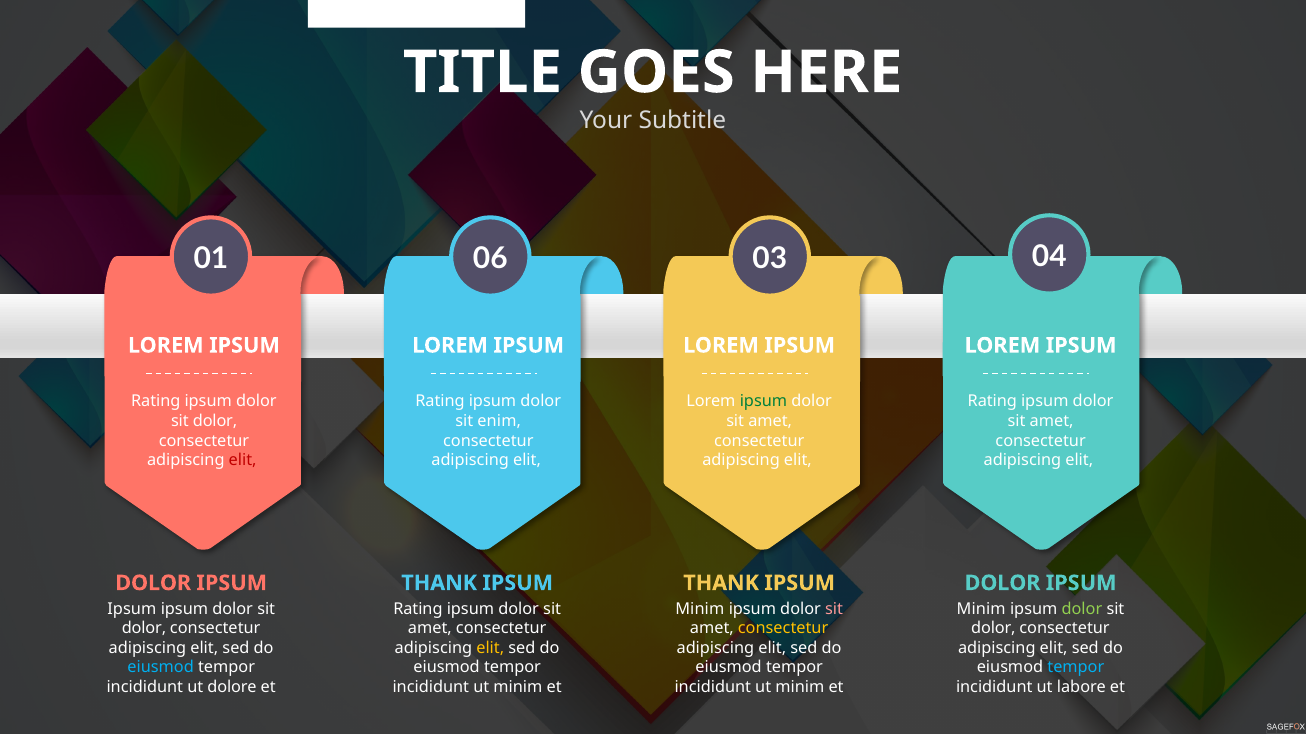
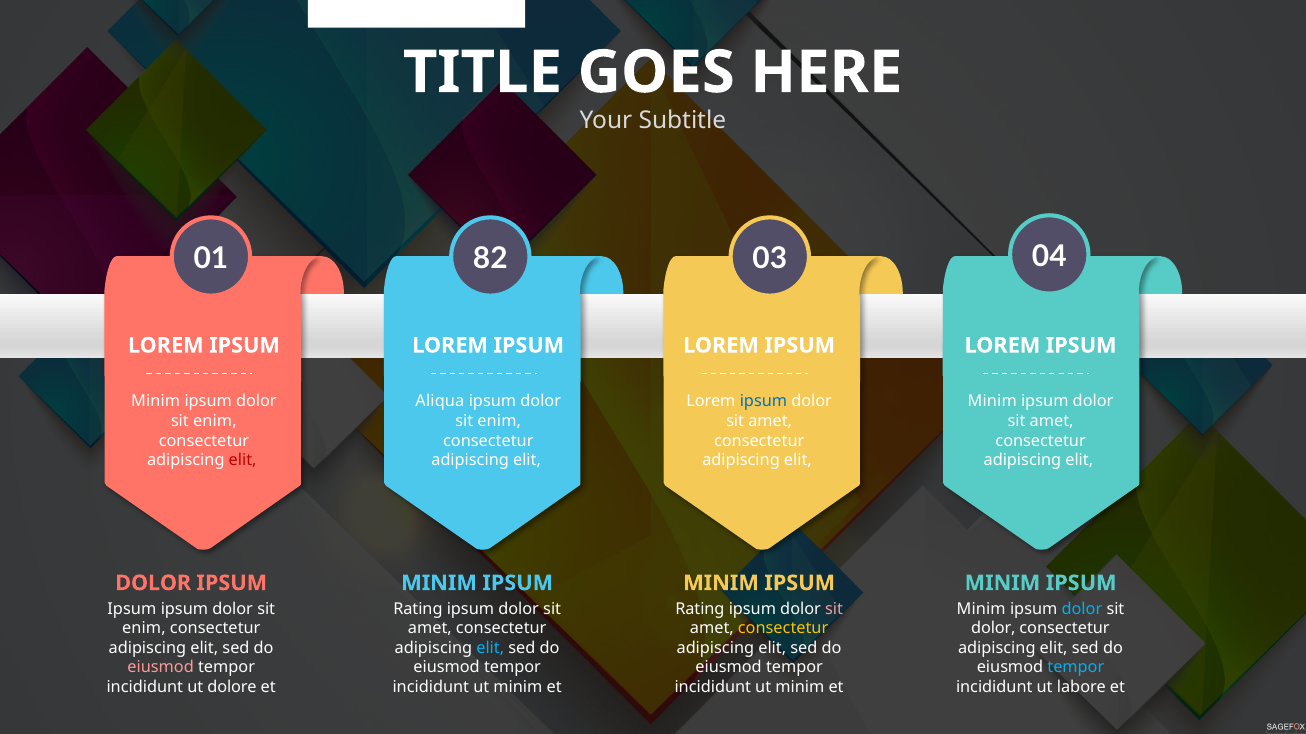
06: 06 -> 82 (490, 259)
Rating: Rating -> Minim (156, 402)
Rating: Rating -> Aliqua (440, 402)
ipsum colour: green -> blue (763, 402)
Rating: Rating -> Minim (992, 402)
dolor: dolor -> enim (215, 422)
THANK: THANK -> MINIM (439, 583)
THANK: THANK -> MINIM (721, 583)
DOLOR: DOLOR -> MINIM (1002, 583)
Minim: Minim -> Rating (700, 609)
dolor colour: light green -> light blue (1082, 609)
dolor: dolor -> enim (144, 629)
elit colour: yellow -> light blue (490, 648)
eiusmod colour: light blue -> pink (161, 668)
